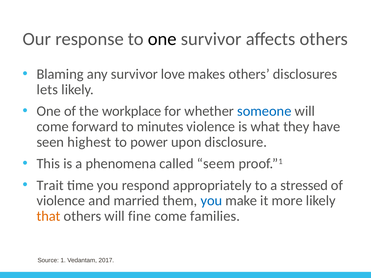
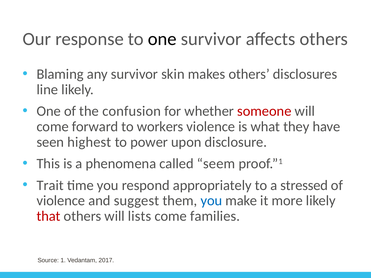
love: love -> skin (173, 74)
lets: lets -> line (47, 90)
workplace: workplace -> confusion (132, 111)
someone colour: blue -> red (264, 111)
minutes: minutes -> workers (160, 127)
married: married -> suggest (136, 201)
that colour: orange -> red (48, 216)
fine: fine -> lists (140, 216)
